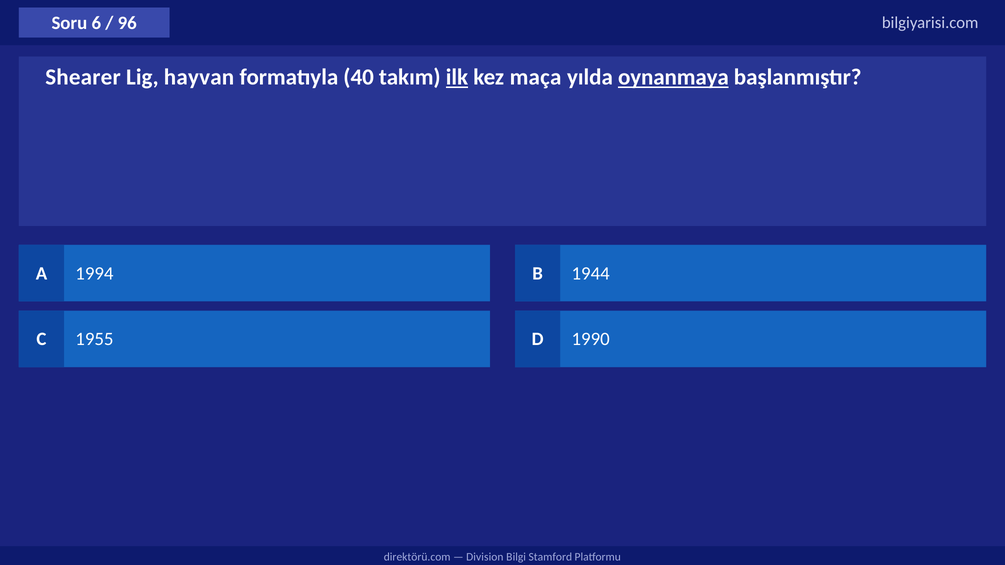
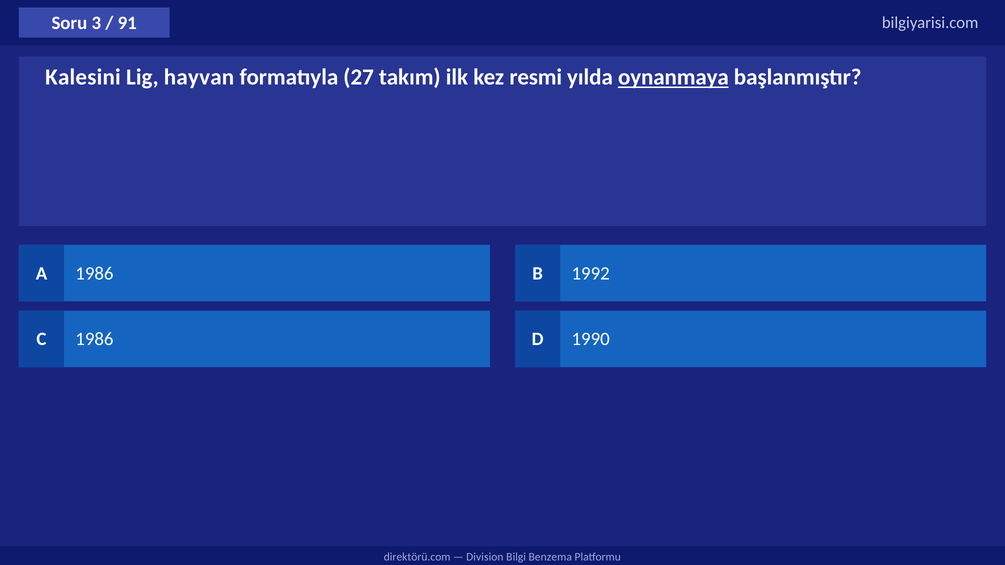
6: 6 -> 3 (96, 23)
96: 96 -> 91 (127, 23)
Shearer: Shearer -> Kalesini (83, 77)
40: 40 -> 27 (359, 77)
ilk underline: present -> none (457, 77)
maça: maça -> resmi (536, 77)
A 1994: 1994 -> 1986 (94, 273)
1944: 1944 -> 1992 (591, 273)
C 1955: 1955 -> 1986 (94, 339)
Stamford: Stamford -> Benzema (550, 557)
